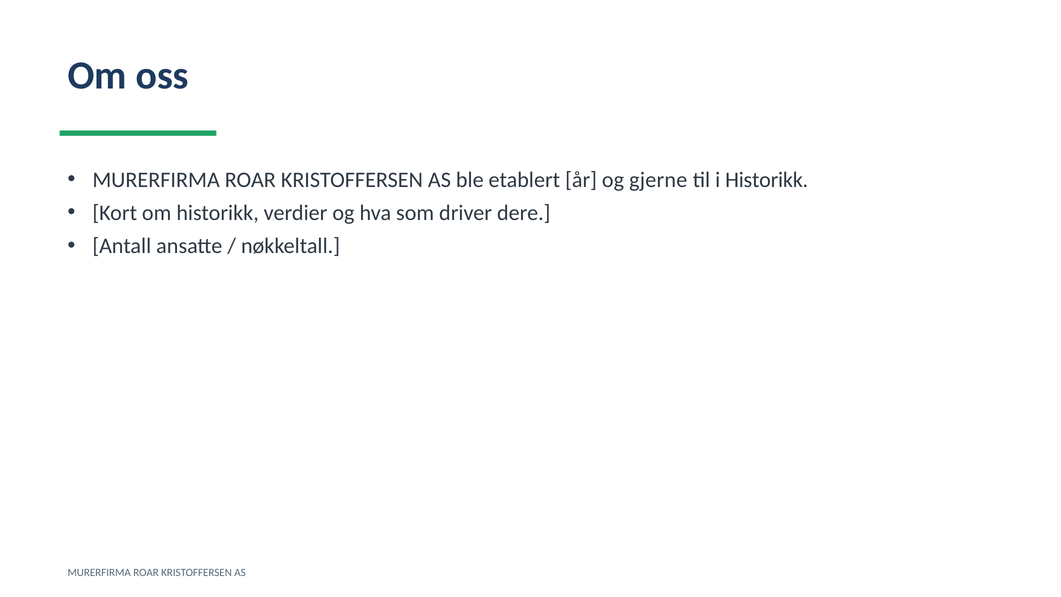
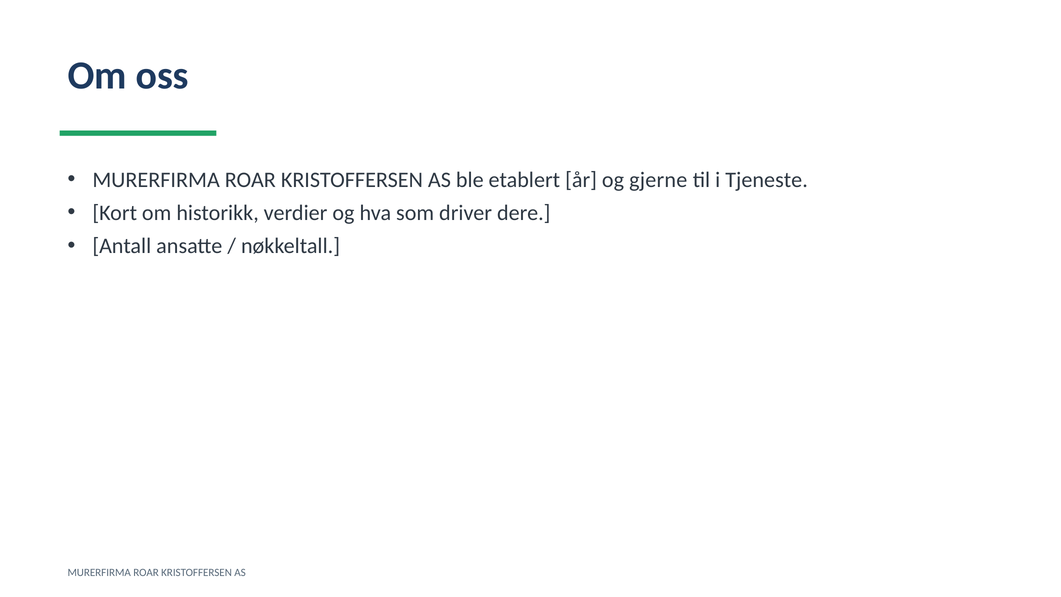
i Historikk: Historikk -> Tjeneste (767, 180)
